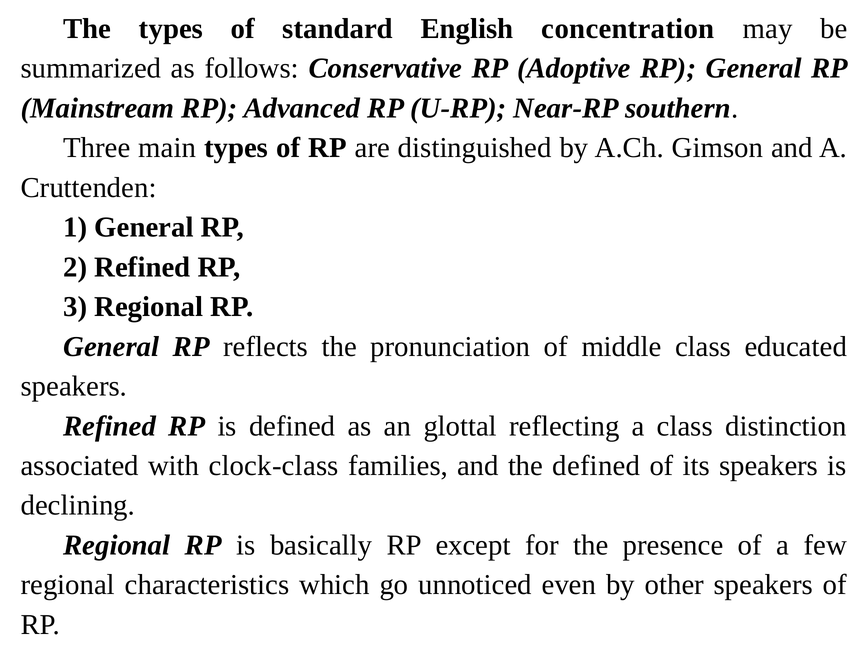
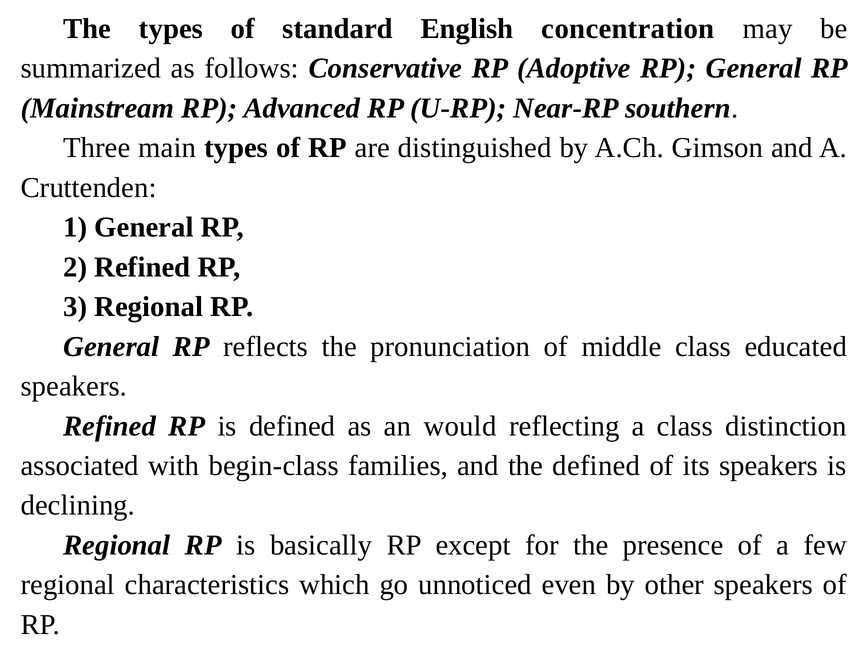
glottal: glottal -> would (460, 426)
clock-class: clock-class -> begin-class (274, 466)
